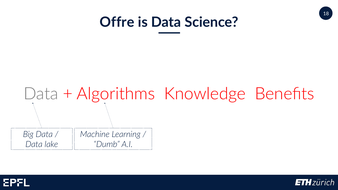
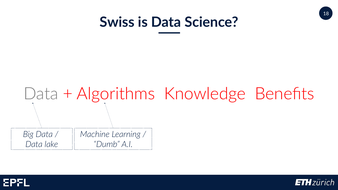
Offre: Offre -> Swiss (117, 22)
